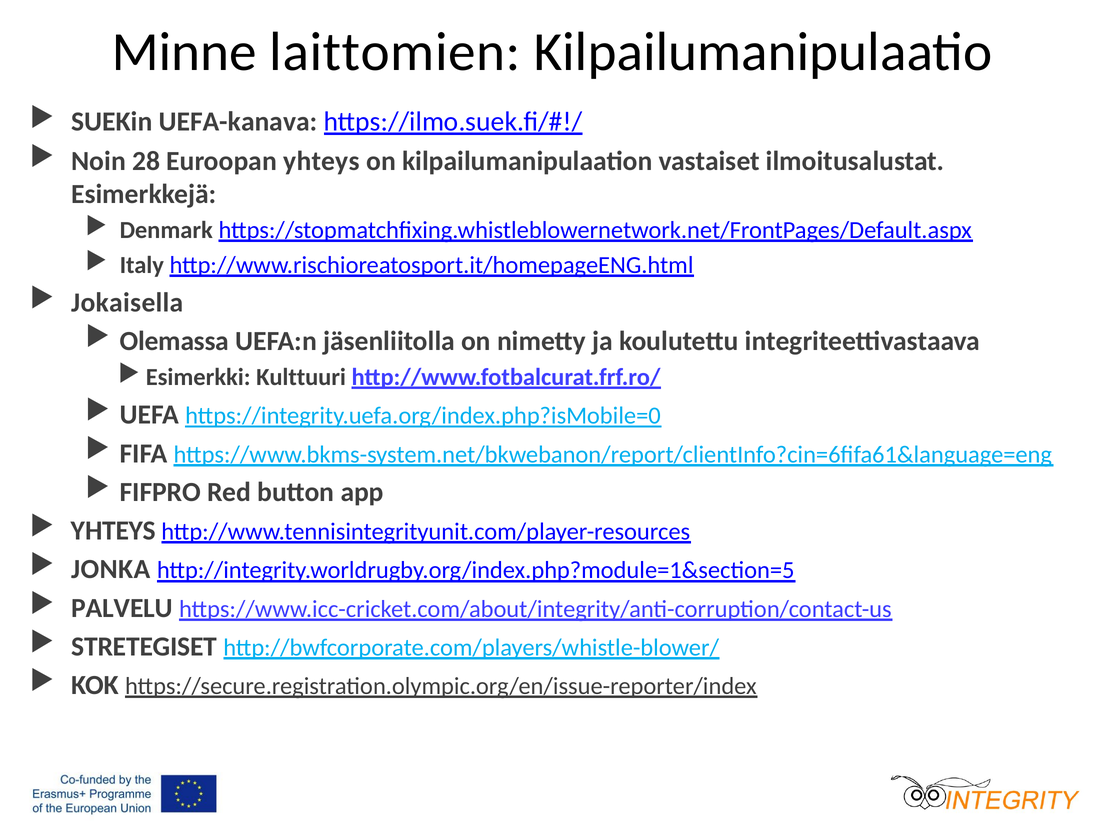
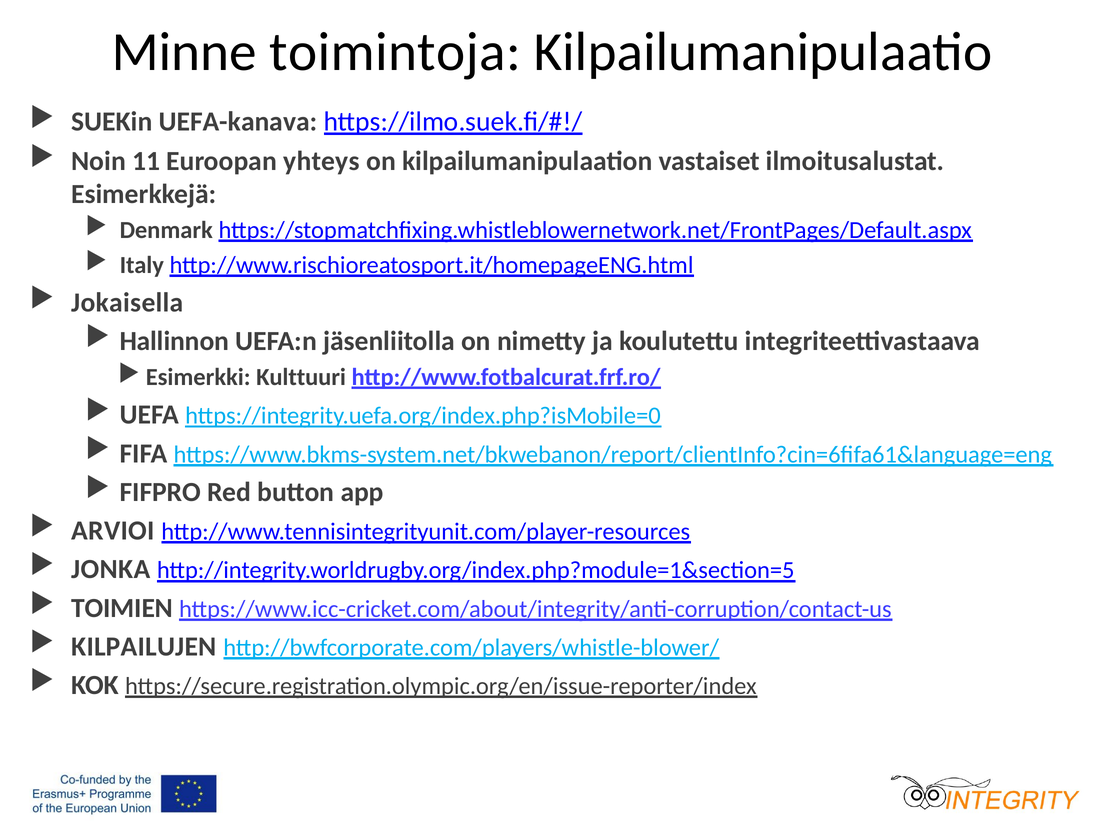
laittomien: laittomien -> toimintoja (395, 52)
28: 28 -> 11 (146, 161)
Olemassa: Olemassa -> Hallinnon (174, 342)
YHTEYS: YHTEYS -> ARVIOI (113, 531)
PALVELU: PALVELU -> TOIMIEN (122, 609)
STRETEGISET: STRETEGISET -> KILPAILUJEN (144, 647)
